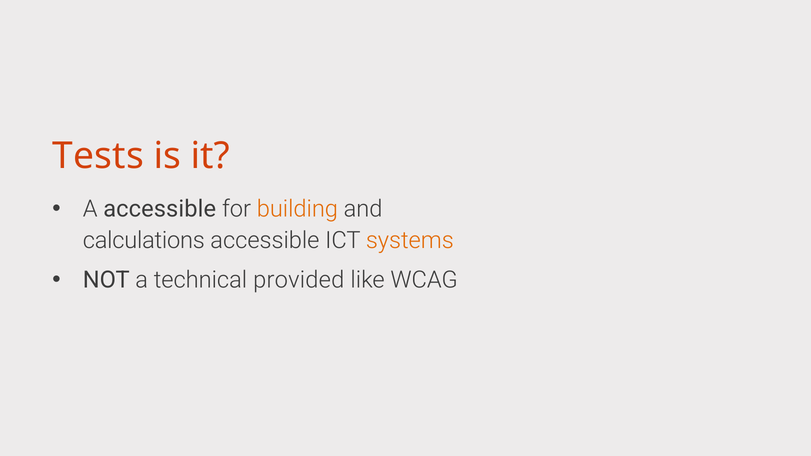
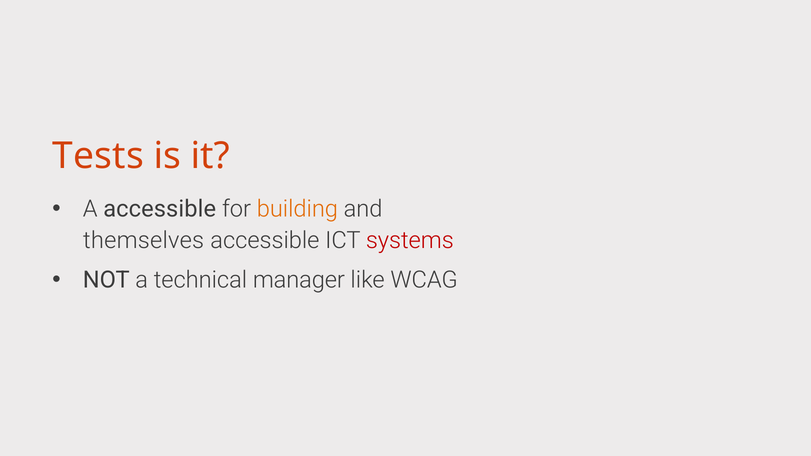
calculations: calculations -> themselves (144, 240)
systems colour: orange -> red (410, 240)
provided: provided -> manager (299, 280)
